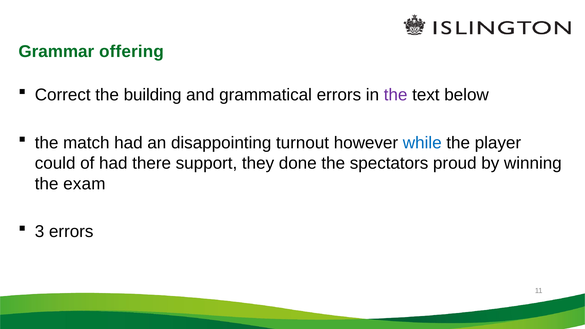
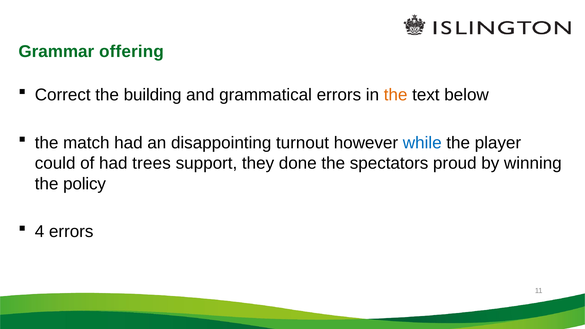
the colour: purple -> orange (396, 95)
there: there -> trees (152, 163)
exam: exam -> policy (85, 184)
3: 3 -> 4 (40, 232)
